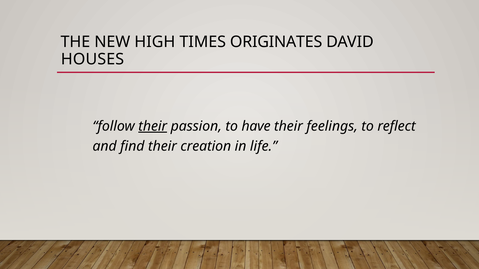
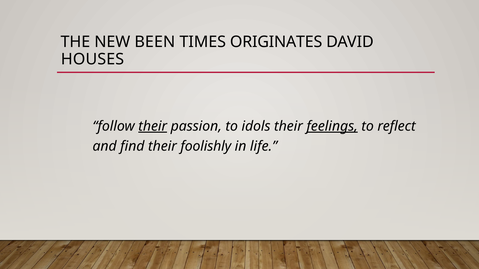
HIGH: HIGH -> BEEN (155, 42)
have: have -> idols (256, 126)
feelings underline: none -> present (332, 126)
creation: creation -> foolishly (206, 146)
